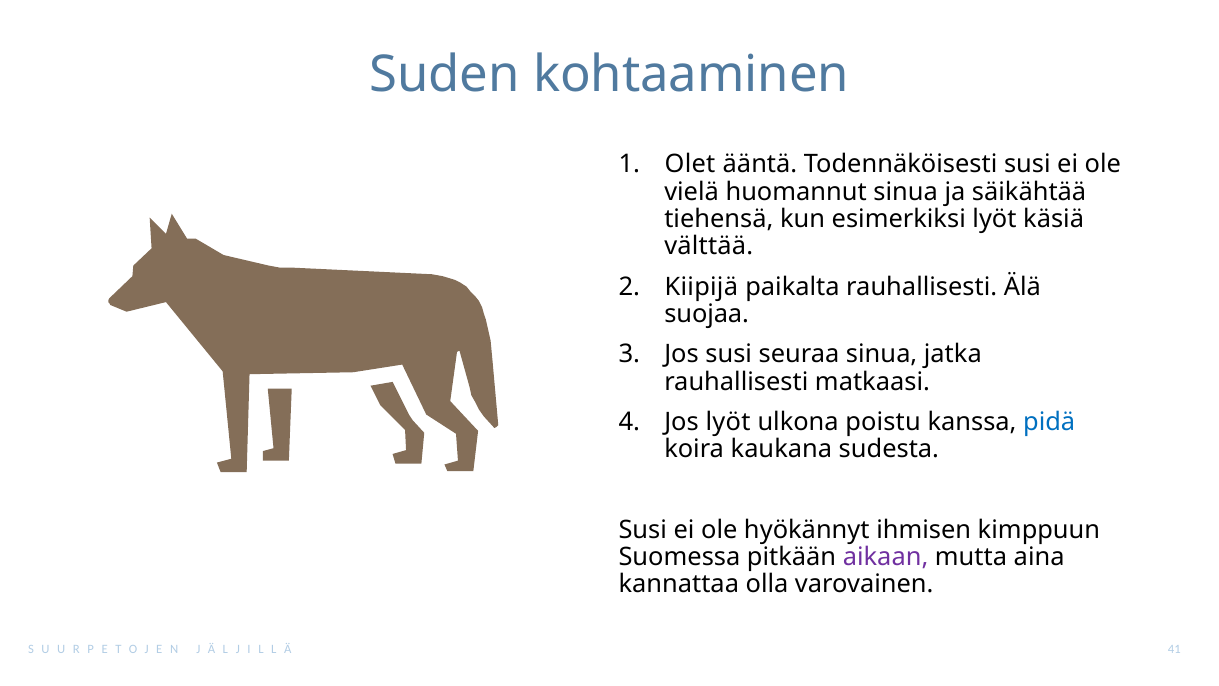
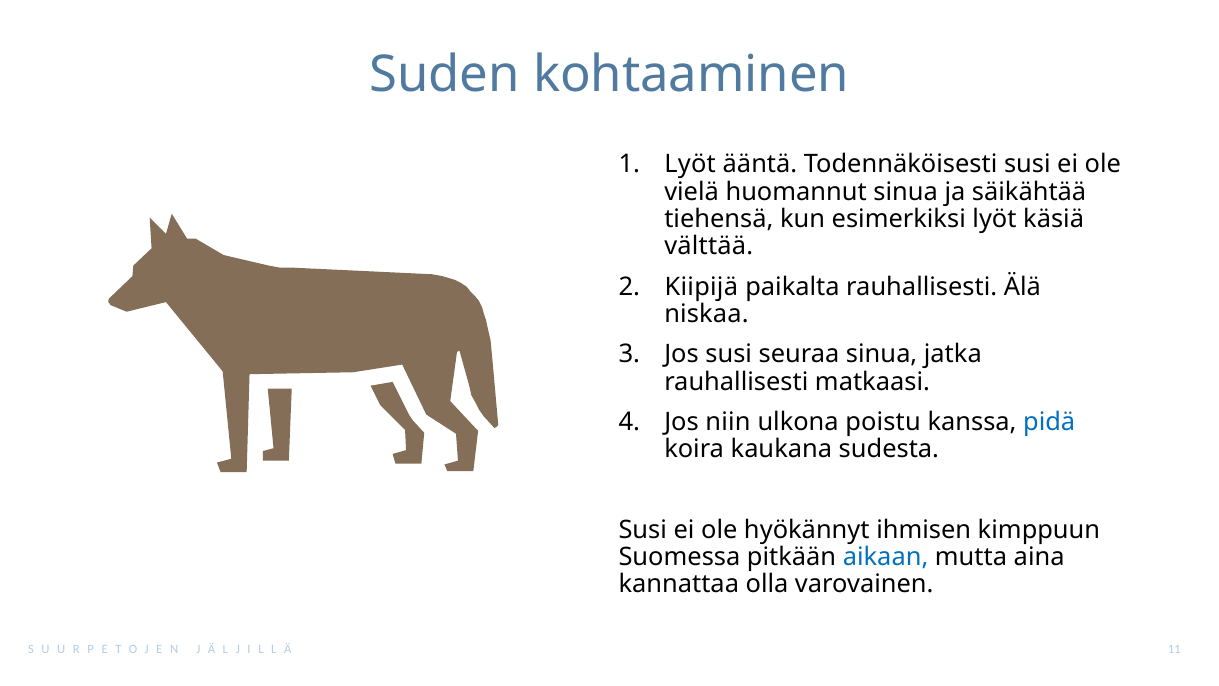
Olet: Olet -> Lyöt (690, 164)
suojaa: suojaa -> niskaa (706, 314)
Jos lyöt: lyöt -> niin (728, 422)
aikaan colour: purple -> blue (886, 557)
41: 41 -> 11 (1174, 649)
